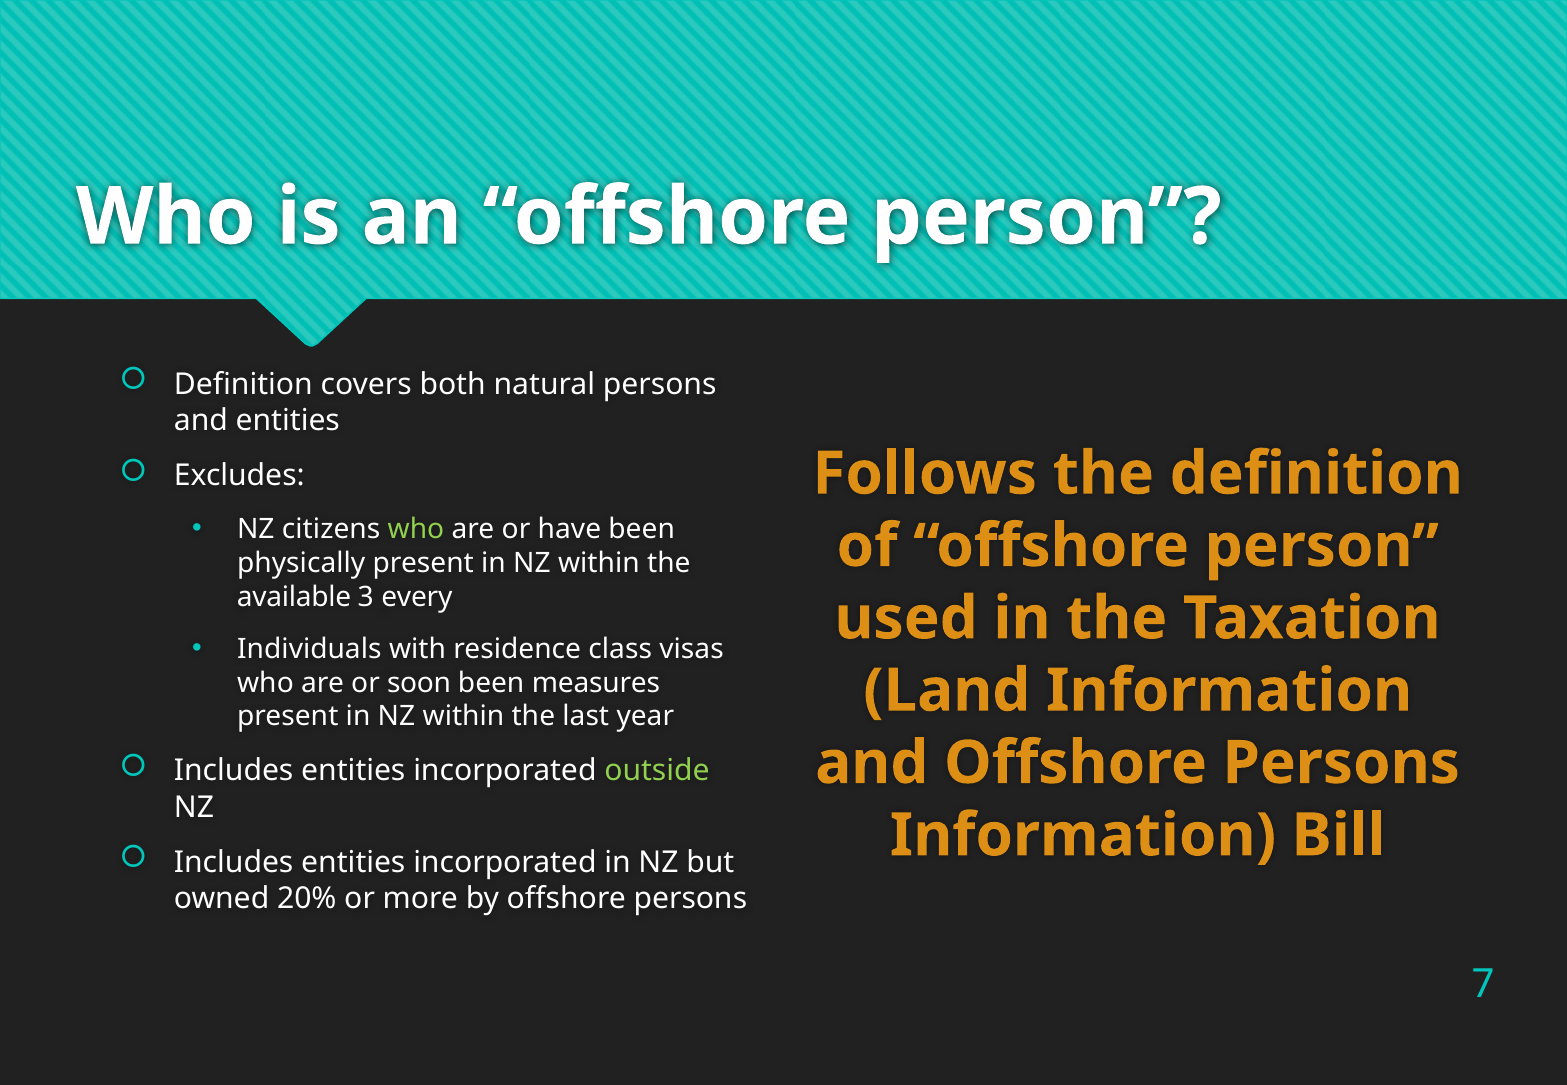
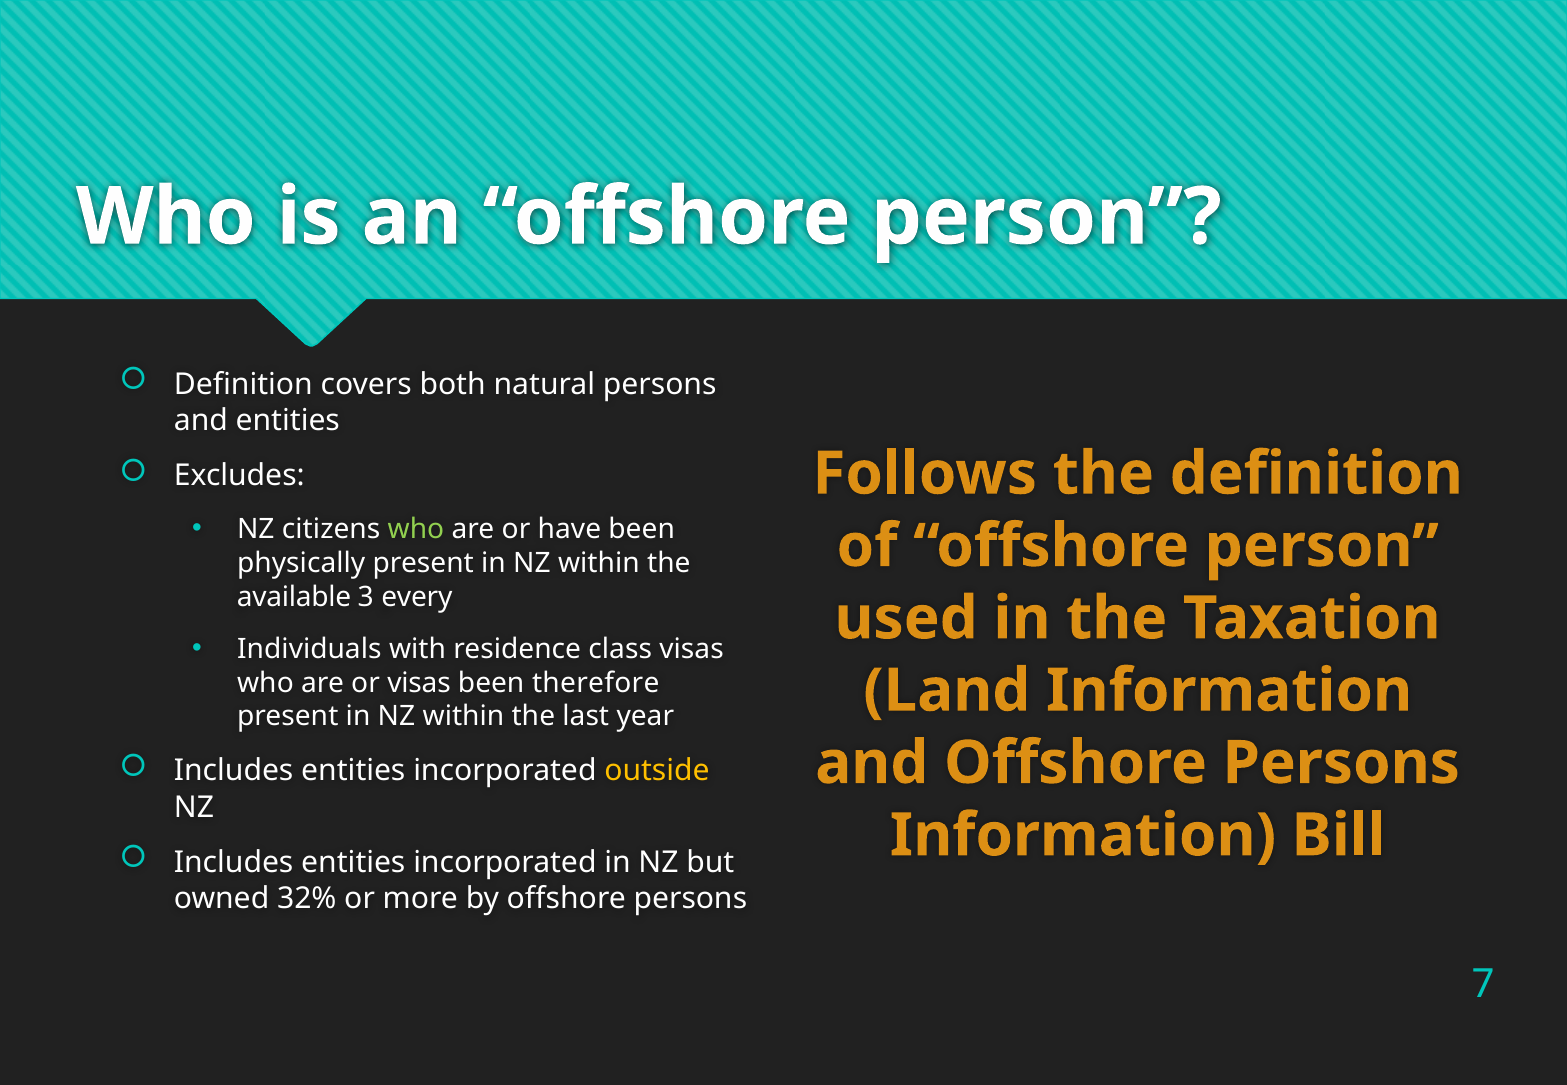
or soon: soon -> visas (419, 683)
measures: measures -> therefore (596, 683)
outside colour: light green -> yellow (657, 771)
20%: 20% -> 32% (307, 899)
